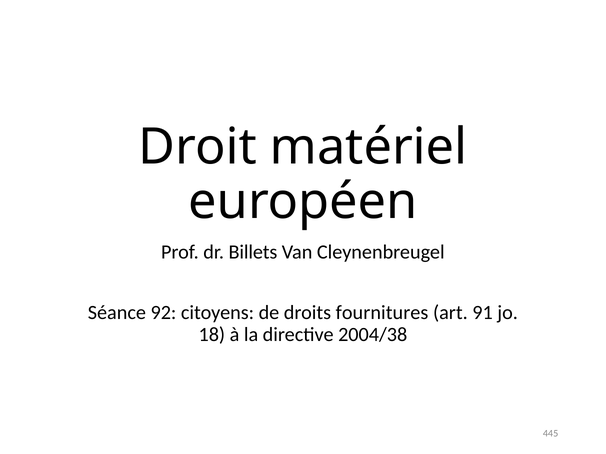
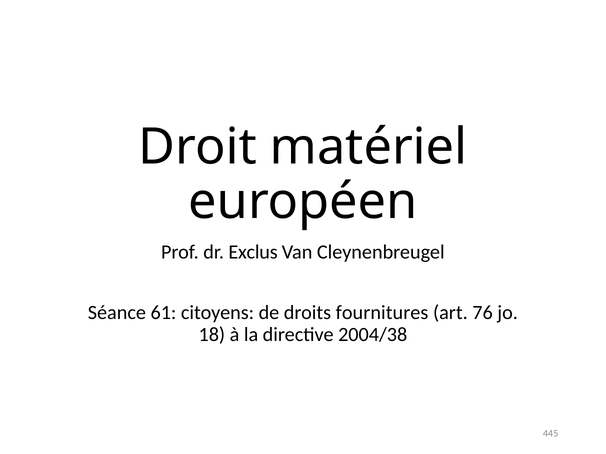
Billets: Billets -> Exclus (253, 253)
92: 92 -> 61 (163, 313)
91: 91 -> 76 (483, 313)
